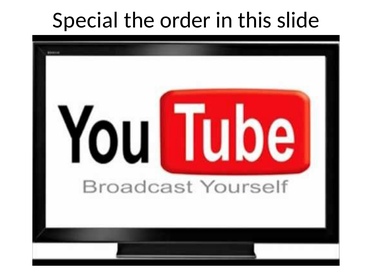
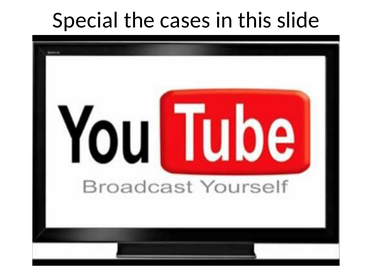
order: order -> cases (185, 20)
